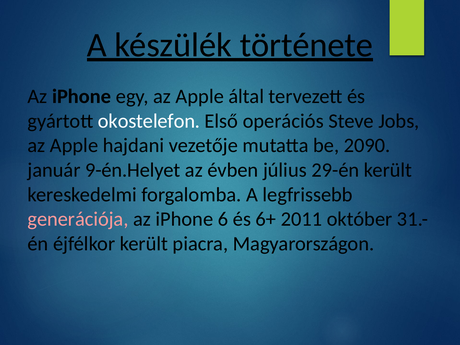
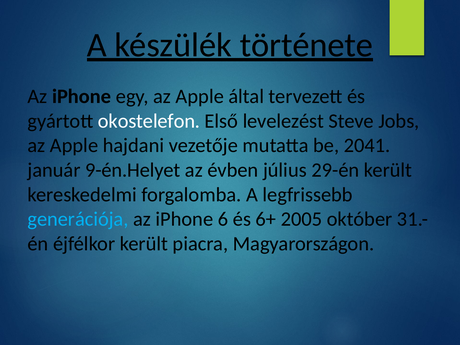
operációs: operációs -> levelezést (283, 121)
2090: 2090 -> 2041 (367, 146)
generációja colour: pink -> light blue (78, 219)
2011: 2011 -> 2005 (302, 219)
